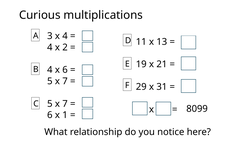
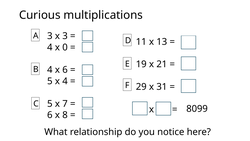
x 4: 4 -> 3 (65, 36)
2: 2 -> 0 (65, 47)
7: 7 -> 4 (65, 81)
1: 1 -> 8 (65, 115)
